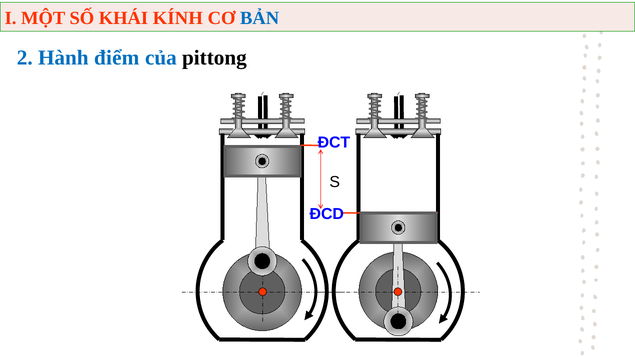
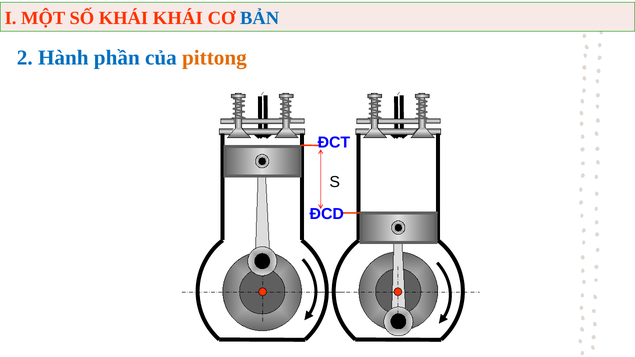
KHÁI KÍNH: KÍNH -> KHÁI (178, 18)
điểm: điểm -> phần (117, 58)
pittong colour: black -> orange (214, 58)
